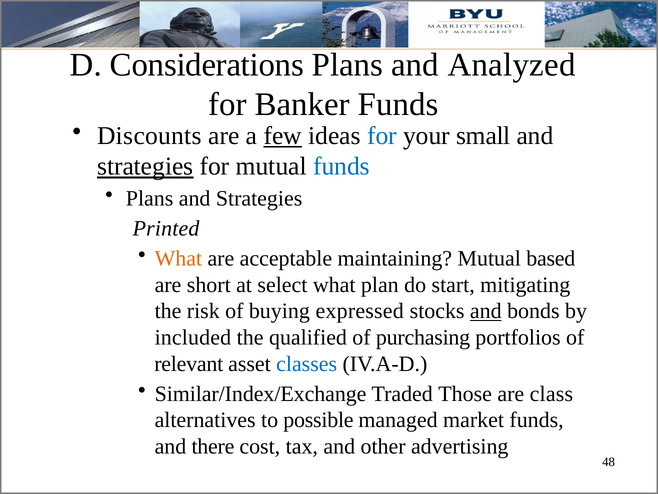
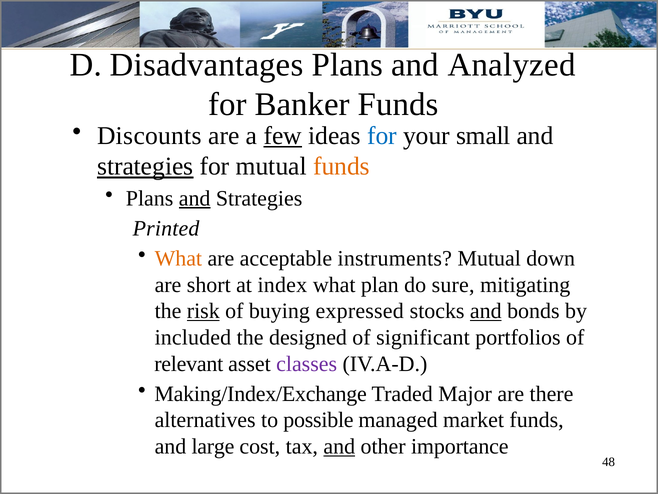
Considerations: Considerations -> Disadvantages (207, 65)
funds colour: blue -> orange (341, 166)
and underline: none -> present (195, 198)
maintaining: maintaining -> instruments (395, 258)
based: based -> down (551, 258)
select: select -> index (282, 285)
start: start -> sure (453, 285)
risk underline: none -> present (203, 311)
qualified: qualified -> designed (308, 337)
purchasing: purchasing -> significant (423, 337)
classes colour: blue -> purple (307, 363)
Similar/Index/Exchange: Similar/Index/Exchange -> Making/Index/Exchange (261, 393)
Those: Those -> Major (465, 393)
class: class -> there (552, 393)
there: there -> large (213, 446)
and underline: none -> present (339, 446)
advertising: advertising -> importance (460, 446)
